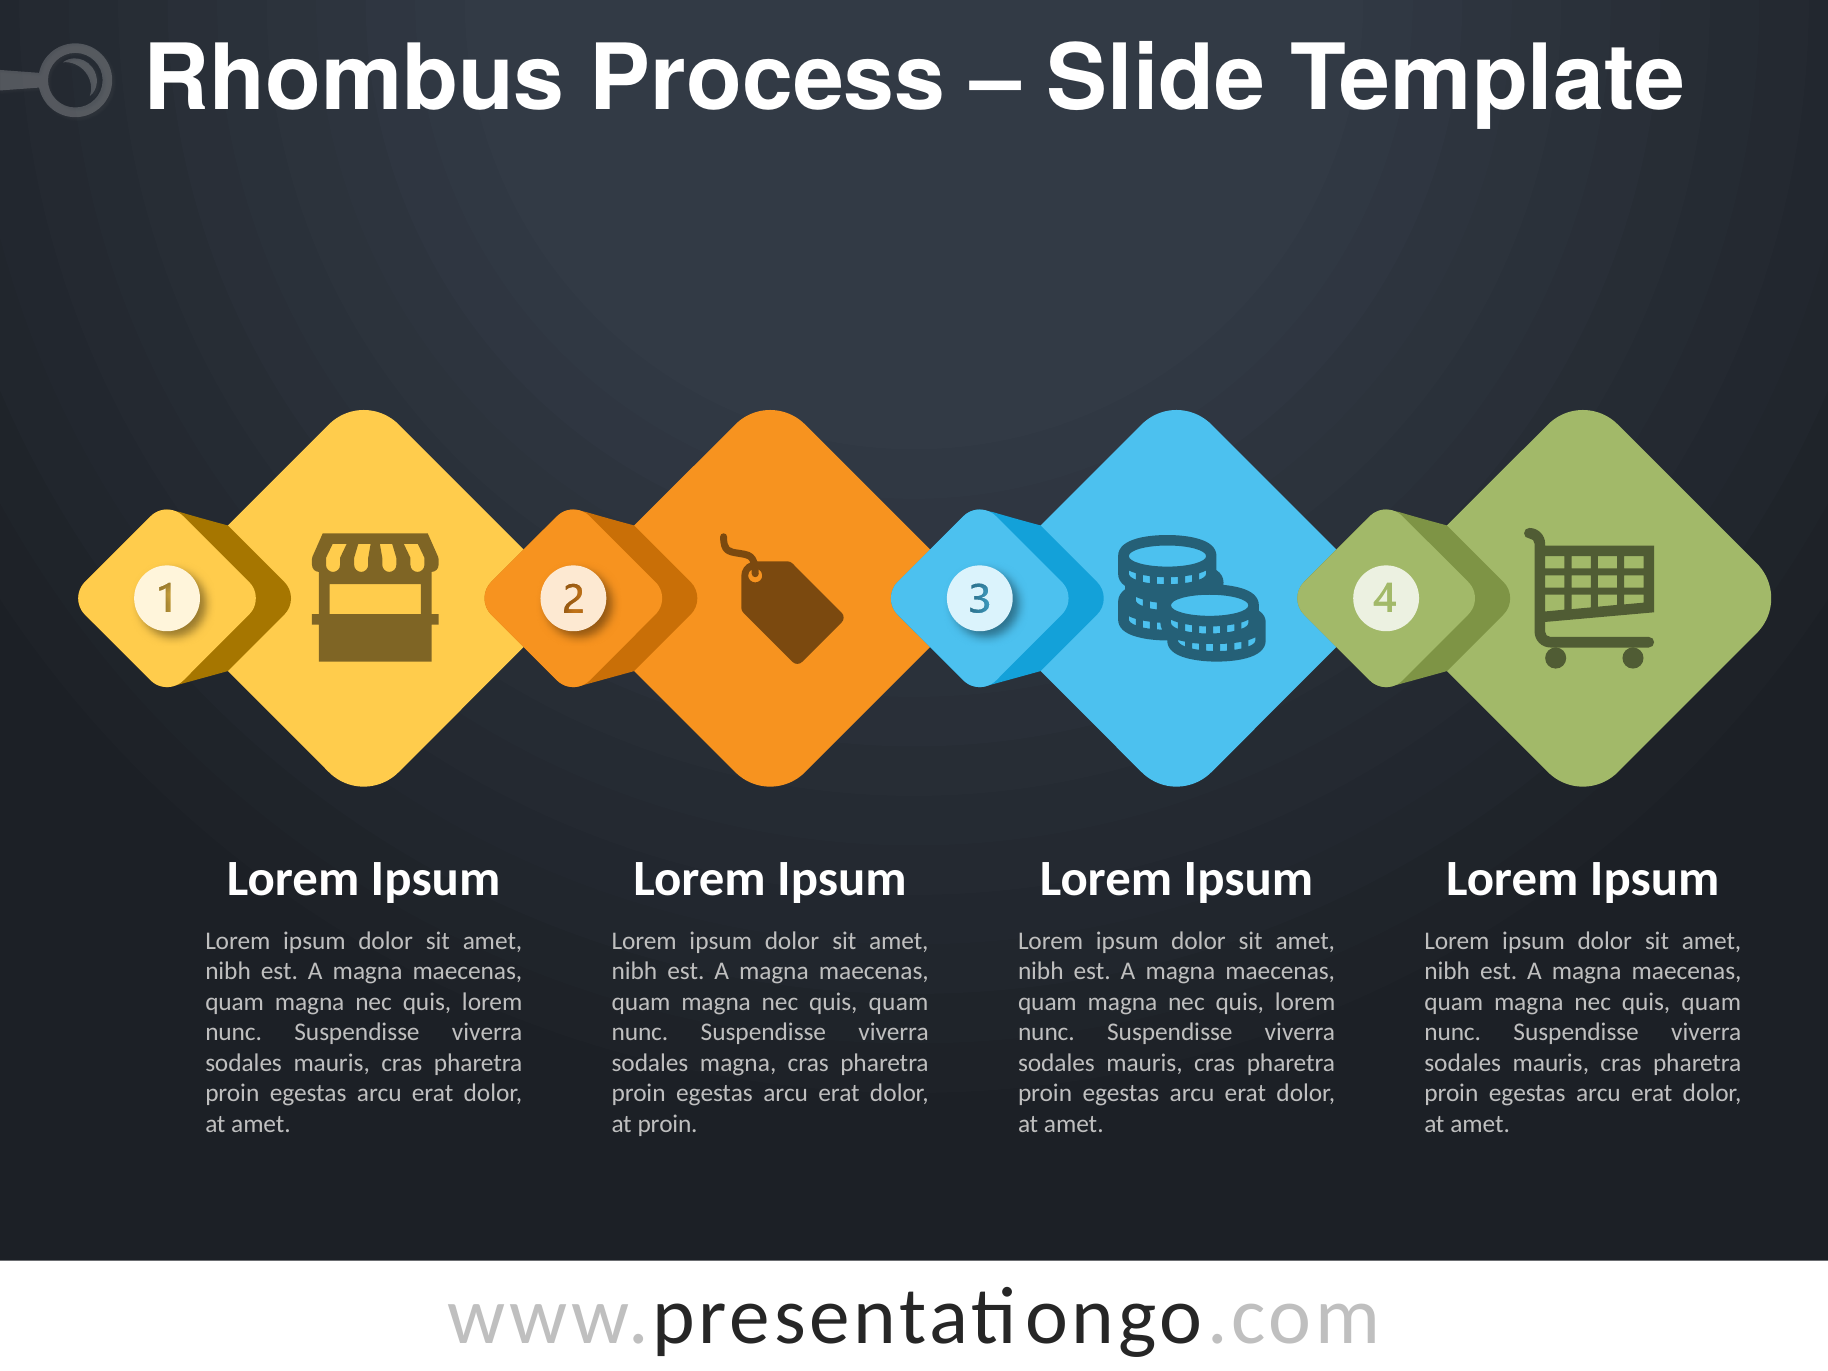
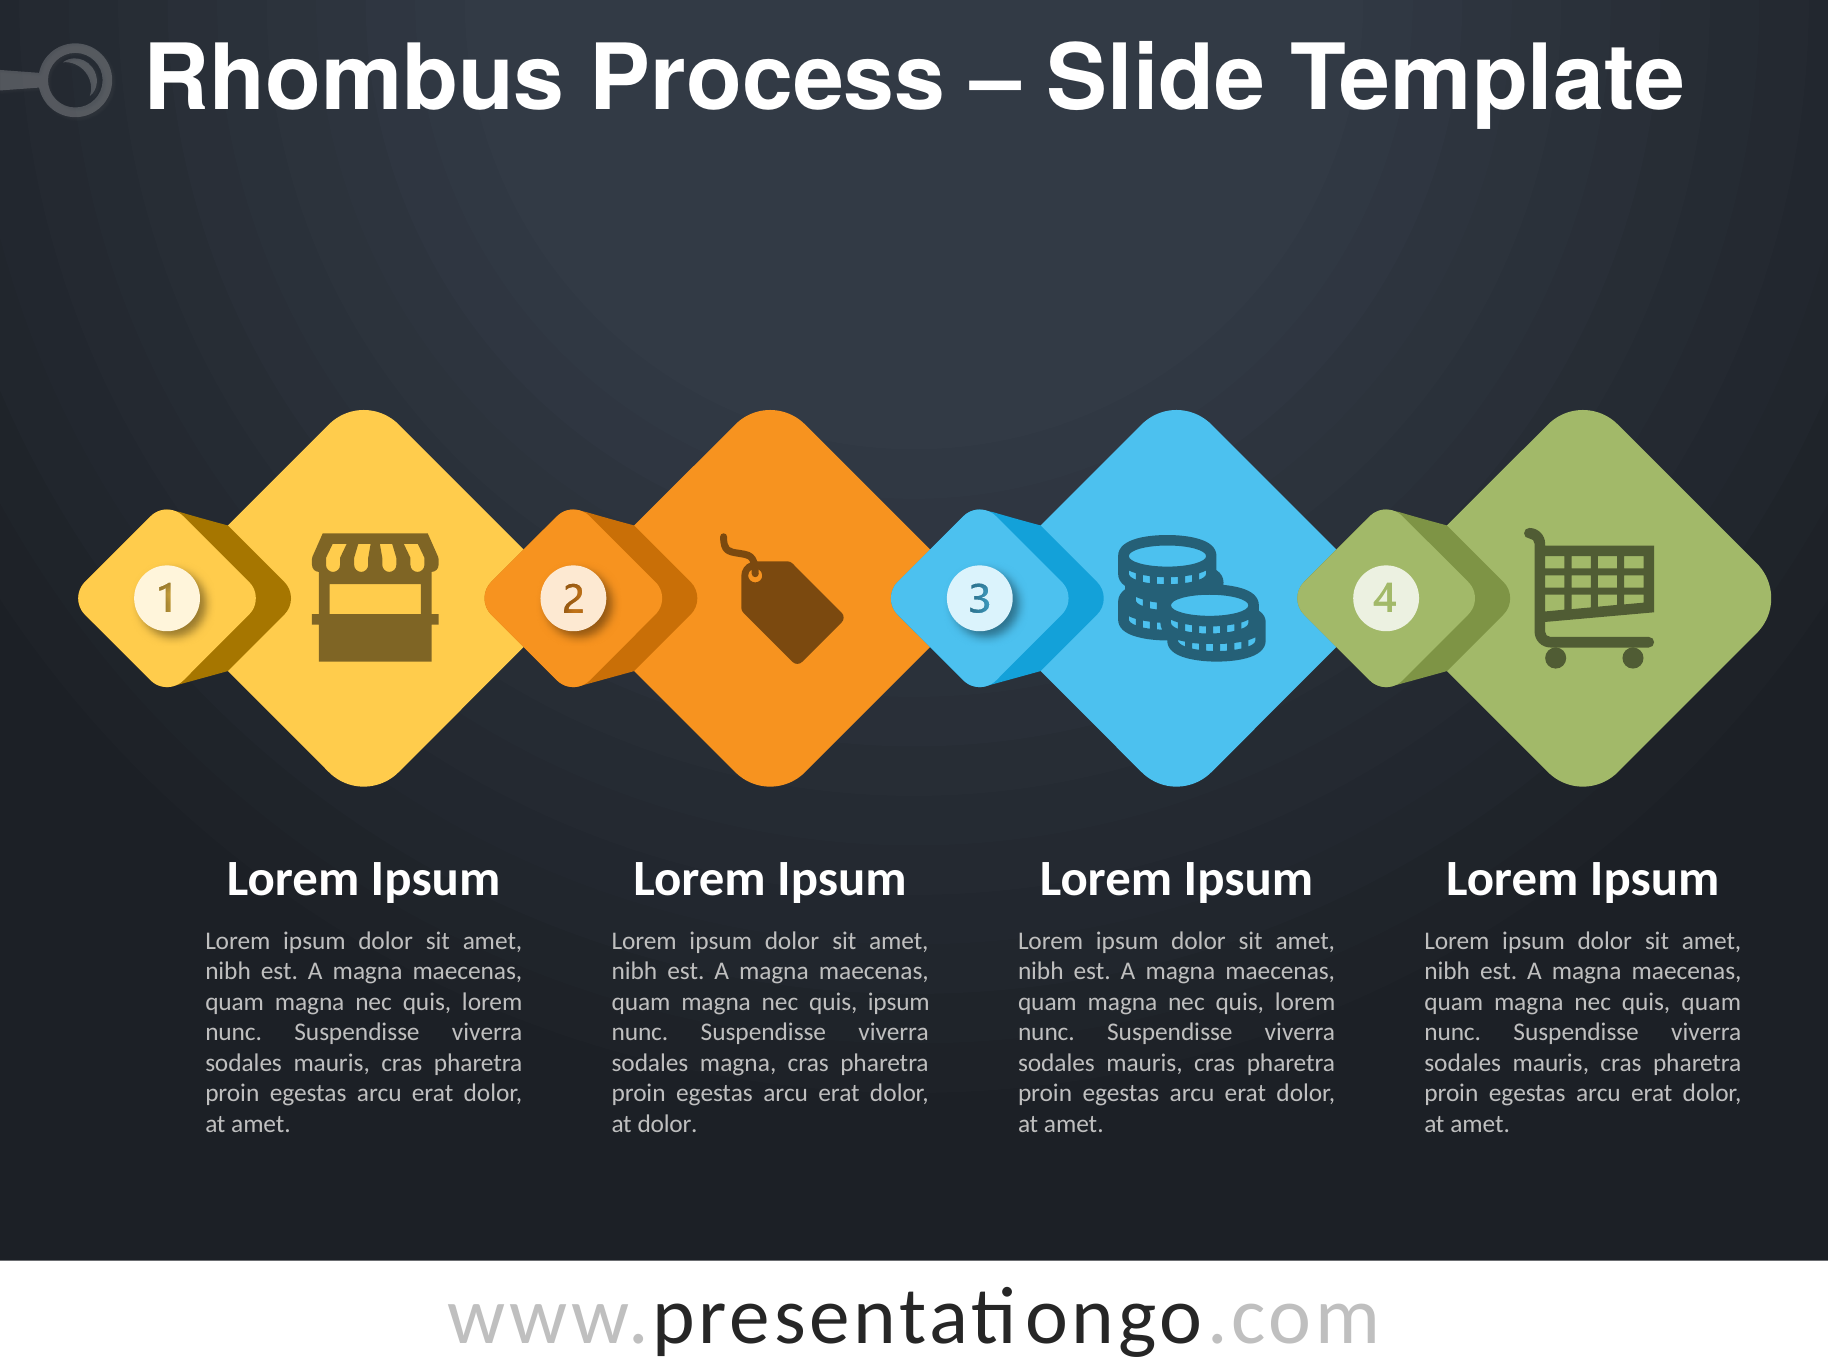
quam: quam -> ipsum (899, 1002)
at proin: proin -> dolor (668, 1124)
